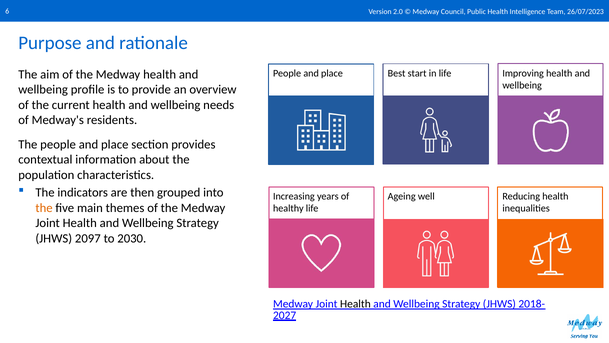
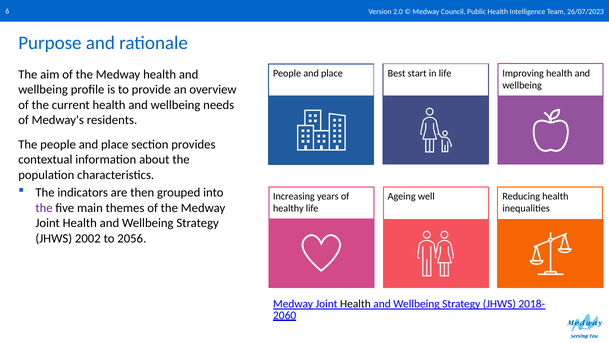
the colour: orange -> purple (44, 208)
2097: 2097 -> 2002 (88, 238)
2030: 2030 -> 2056 (132, 238)
2027: 2027 -> 2060 (285, 315)
